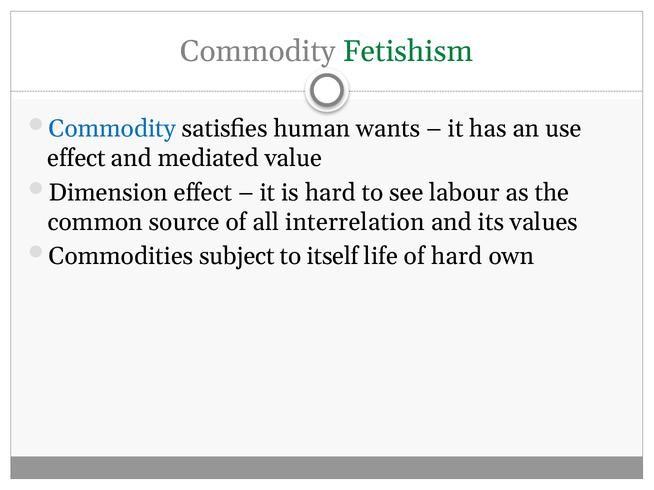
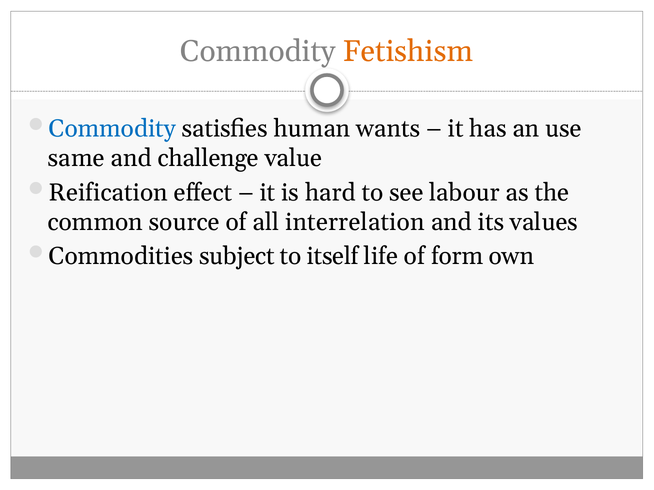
Fetishism colour: green -> orange (408, 51)
effect: effect -> same (76, 158)
mediated: mediated -> challenge (208, 158)
Dimension: Dimension -> Reification (108, 193)
of hard: hard -> form (457, 257)
